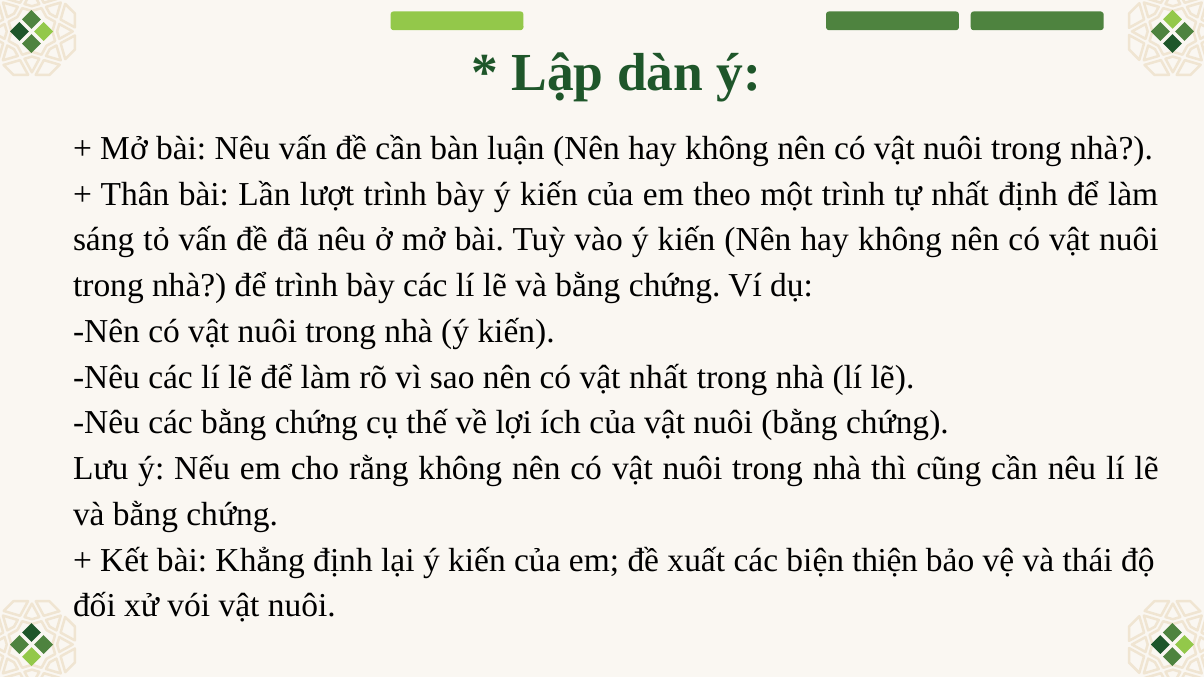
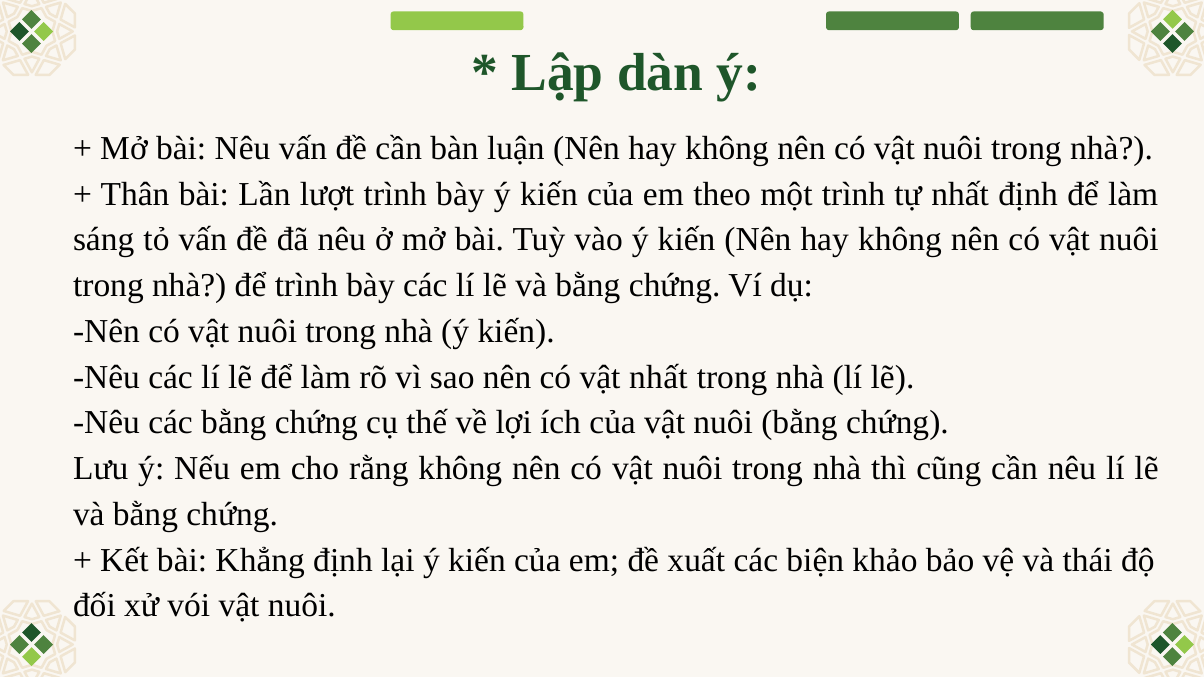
thiện: thiện -> khảo (885, 560)
